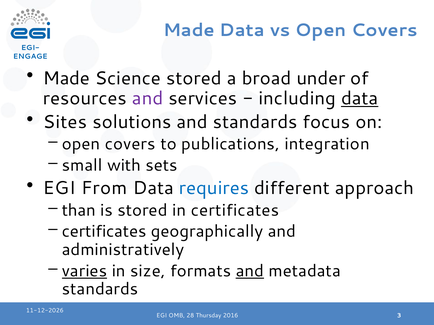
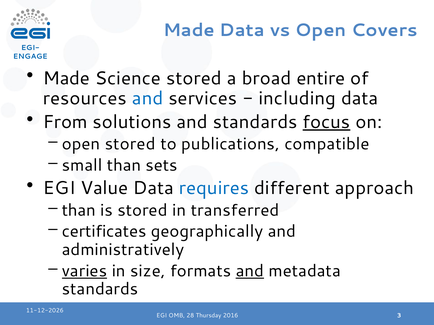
under: under -> entire (321, 78)
and colour: purple -> blue (148, 99)
data underline: present -> none (360, 99)
Sites: Sites -> From (65, 122)
focus underline: none -> present (326, 122)
covers: covers -> stored (130, 144)
integration: integration -> compatible (327, 144)
small with: with -> than (124, 166)
From: From -> Value (104, 188)
in certificates: certificates -> transferred (235, 210)
